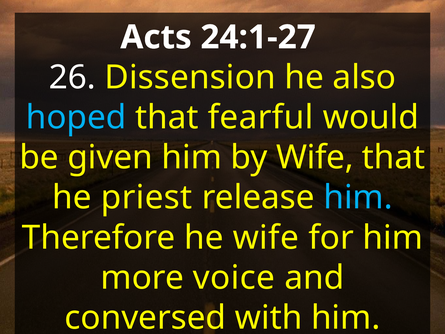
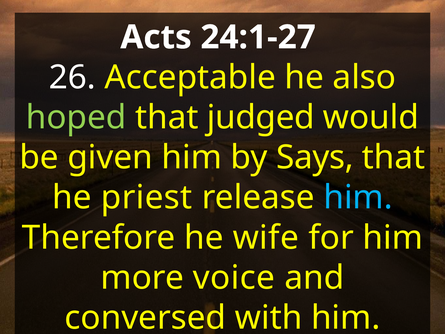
Dissension: Dissension -> Acceptable (190, 77)
hoped colour: light blue -> light green (76, 117)
fearful: fearful -> judged (261, 117)
by Wife: Wife -> Says (315, 157)
